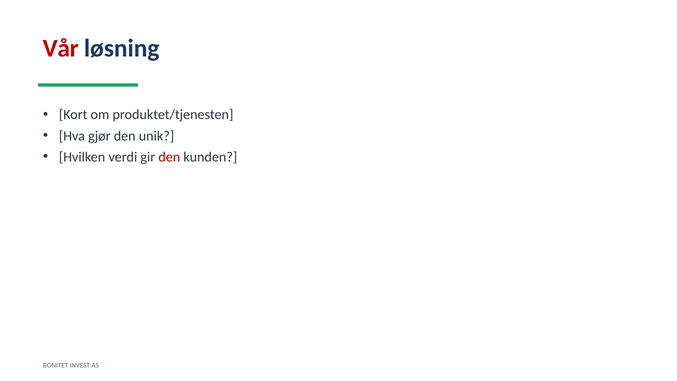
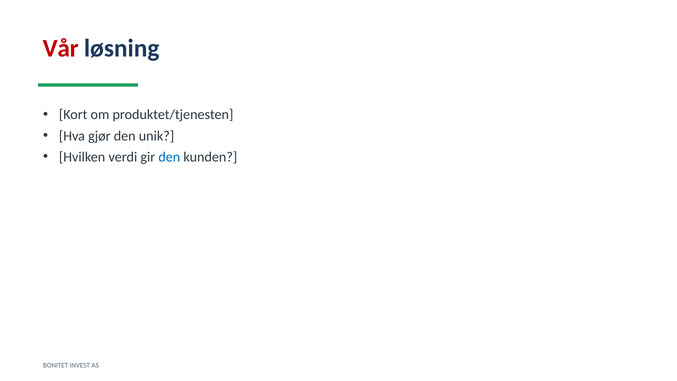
den colour: red -> blue (169, 157)
